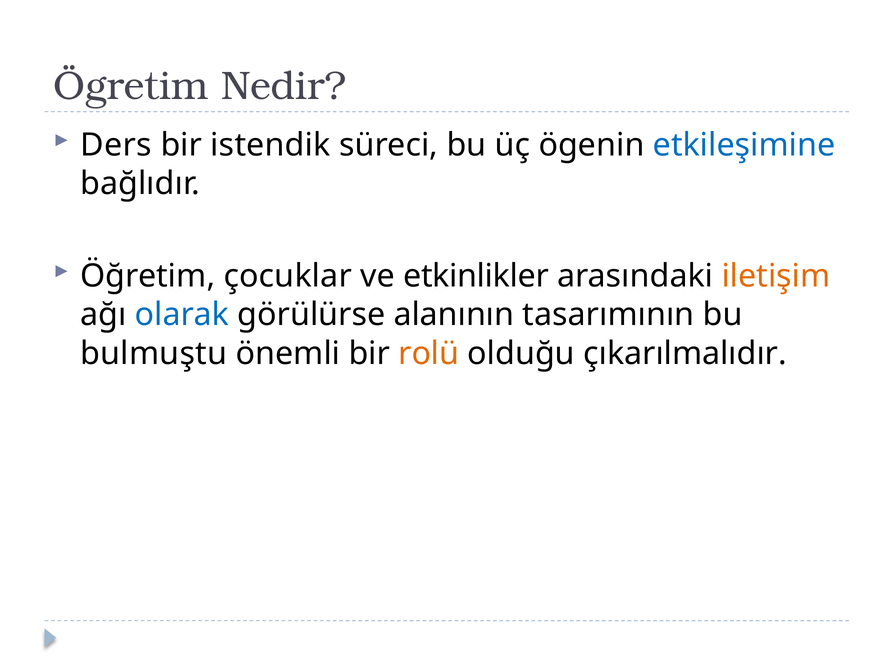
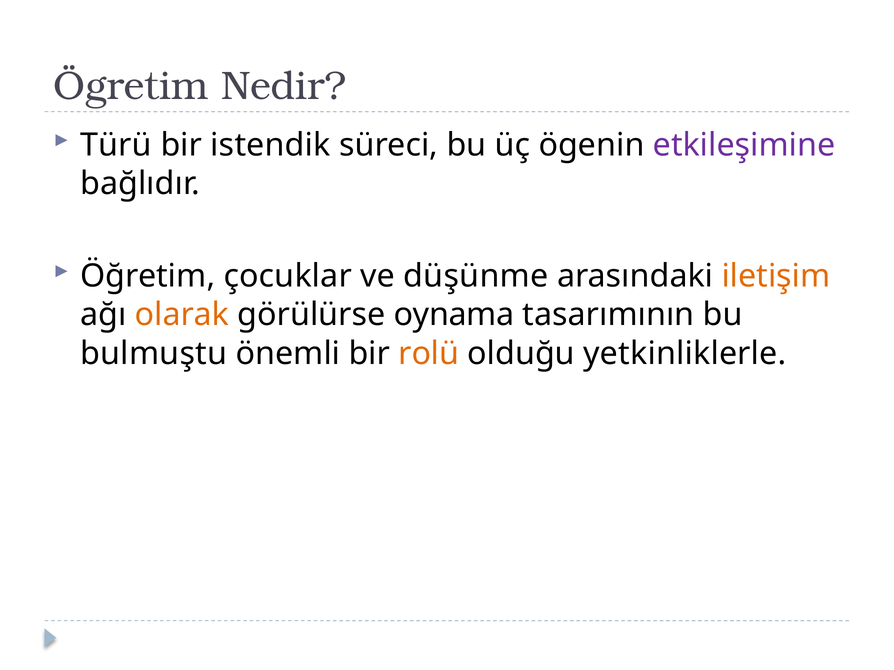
Ders: Ders -> Türü (116, 145)
etkileşimine colour: blue -> purple (744, 145)
etkinlikler: etkinlikler -> düşünme (476, 276)
olarak colour: blue -> orange (182, 315)
alanının: alanının -> oynama (454, 315)
çıkarılmalıdır: çıkarılmalıdır -> yetkinliklerle (685, 354)
